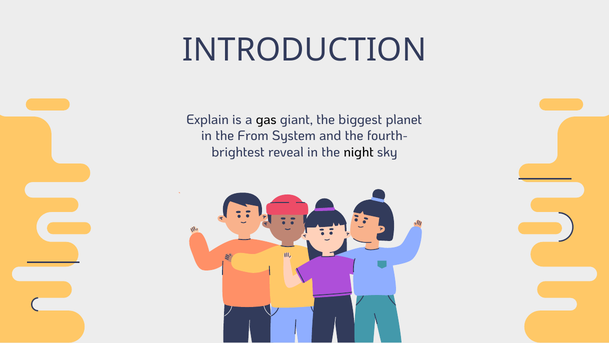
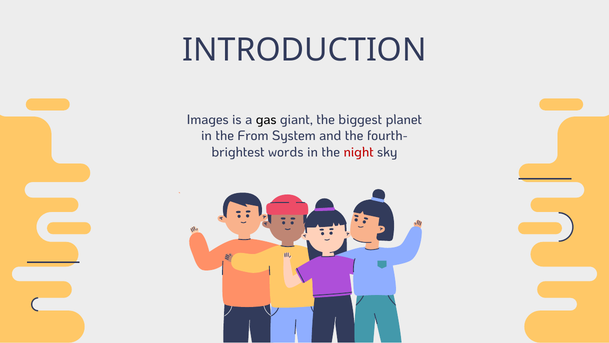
Explain: Explain -> Images (208, 119)
reveal: reveal -> words (286, 152)
night colour: black -> red (359, 152)
